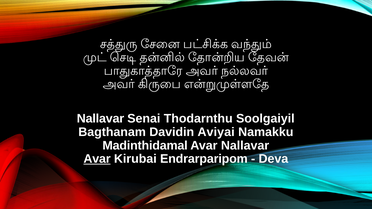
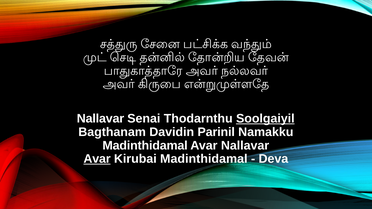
Soolgaiyil underline: none -> present (265, 119)
Aviyai: Aviyai -> Parinil (216, 132)
Kirubai Endrarparipom: Endrarparipom -> Madinthidamal (204, 159)
